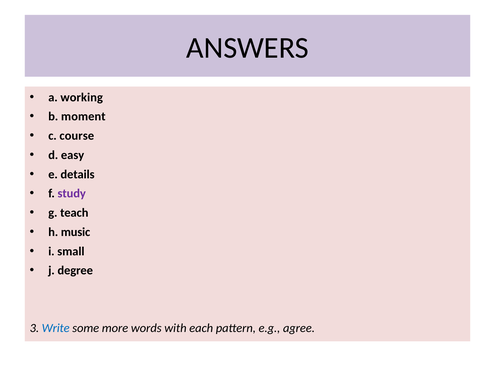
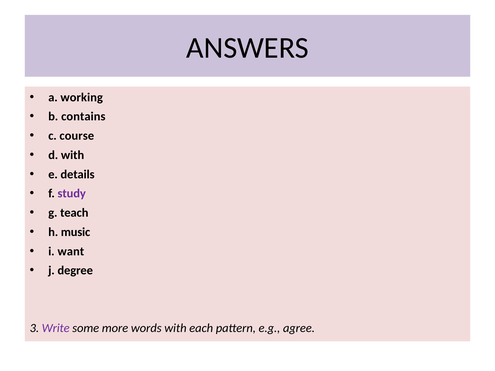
moment: moment -> contains (83, 117)
d easy: easy -> with (73, 155)
small: small -> want (71, 251)
Write colour: blue -> purple (56, 328)
